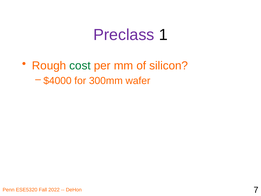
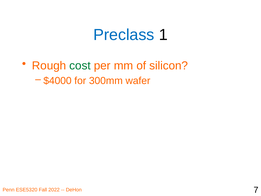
Preclass colour: purple -> blue (124, 35)
